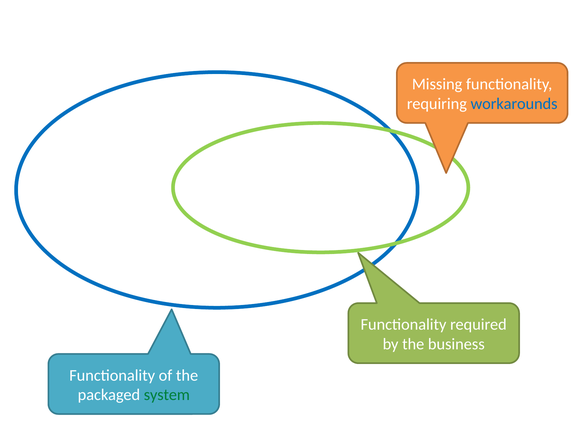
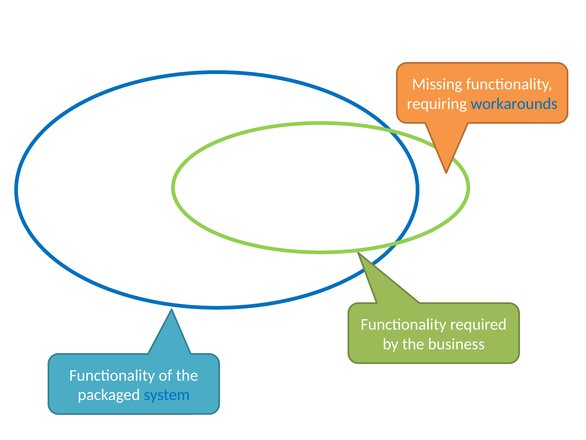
system colour: green -> blue (167, 394)
